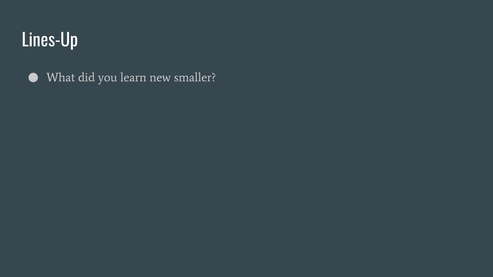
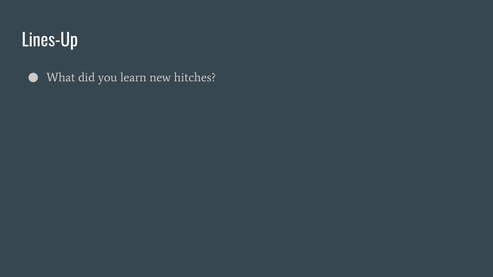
smaller: smaller -> hitches (195, 78)
